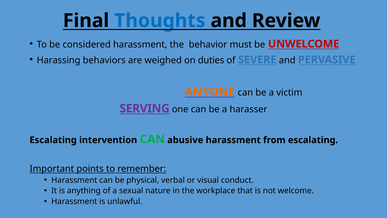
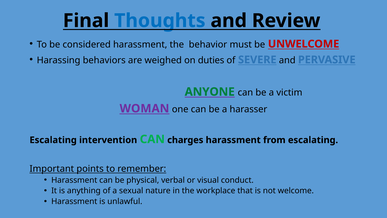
ANYONE colour: orange -> green (210, 92)
SERVING: SERVING -> WOMAN (144, 108)
abusive: abusive -> charges (185, 140)
